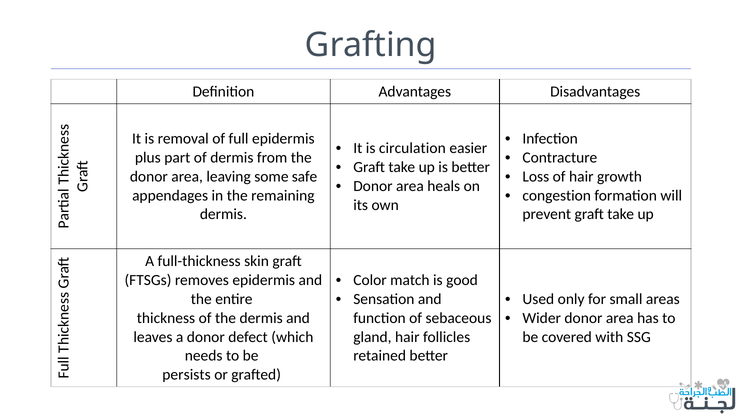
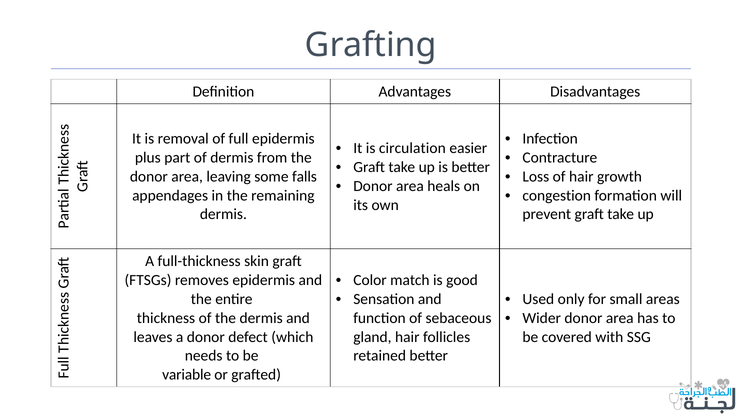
safe: safe -> falls (304, 177)
persists: persists -> variable (187, 375)
